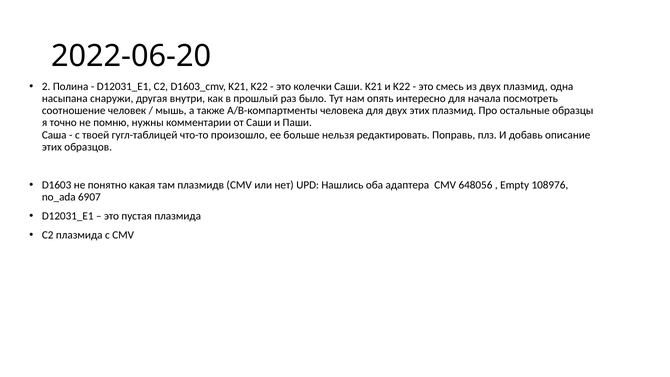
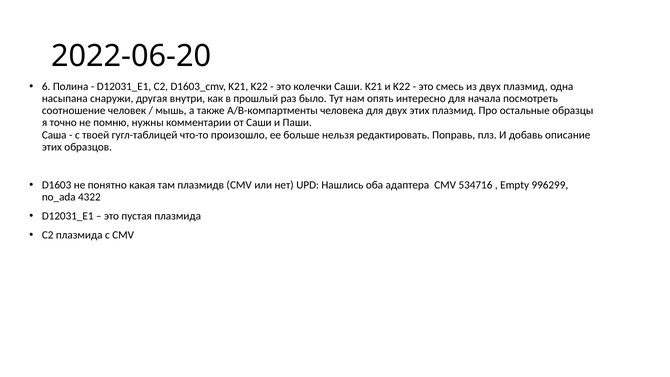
2: 2 -> 6 (46, 87)
648056: 648056 -> 534716 (475, 185)
108976: 108976 -> 996299 (550, 185)
6907: 6907 -> 4322 (89, 197)
